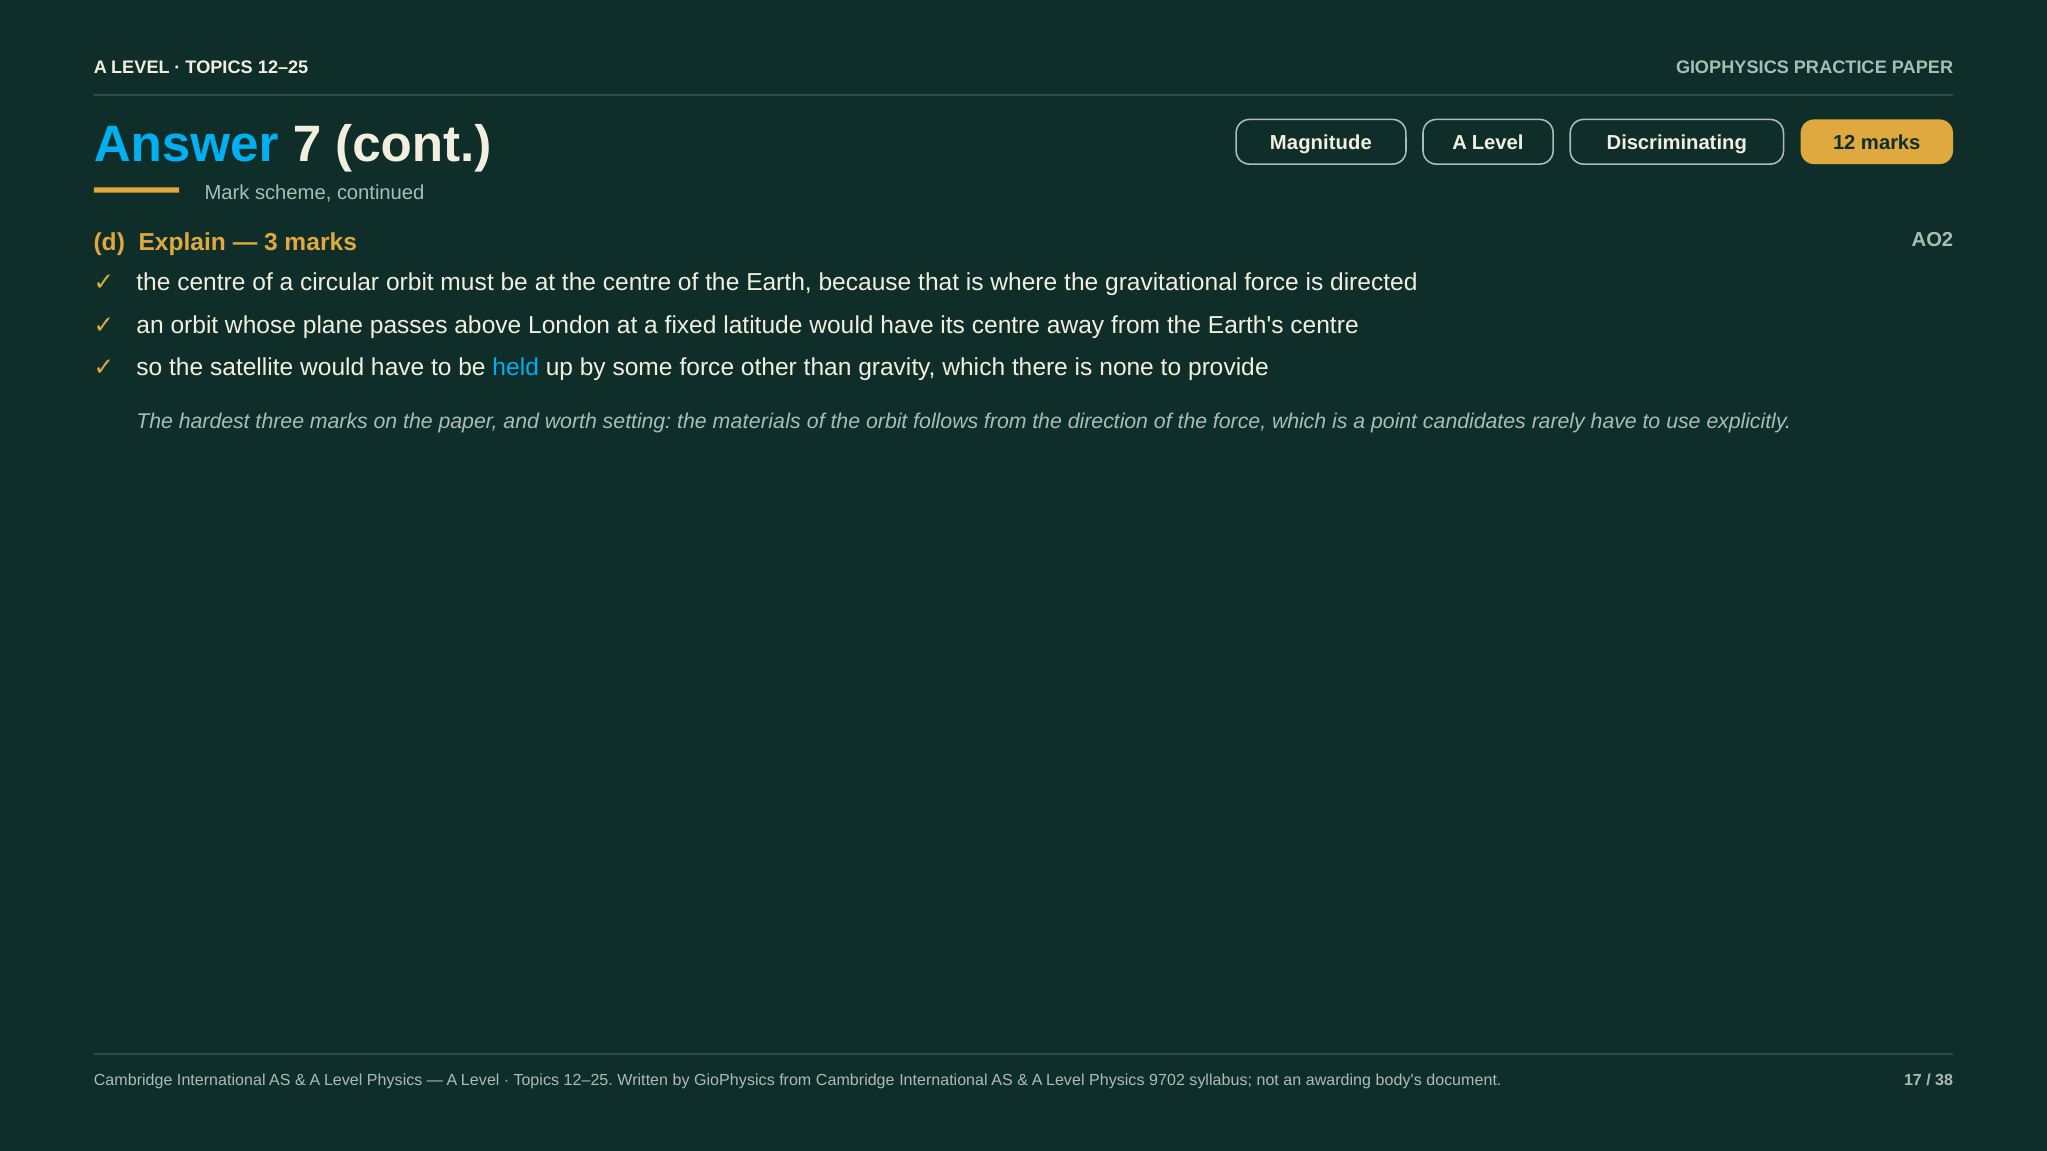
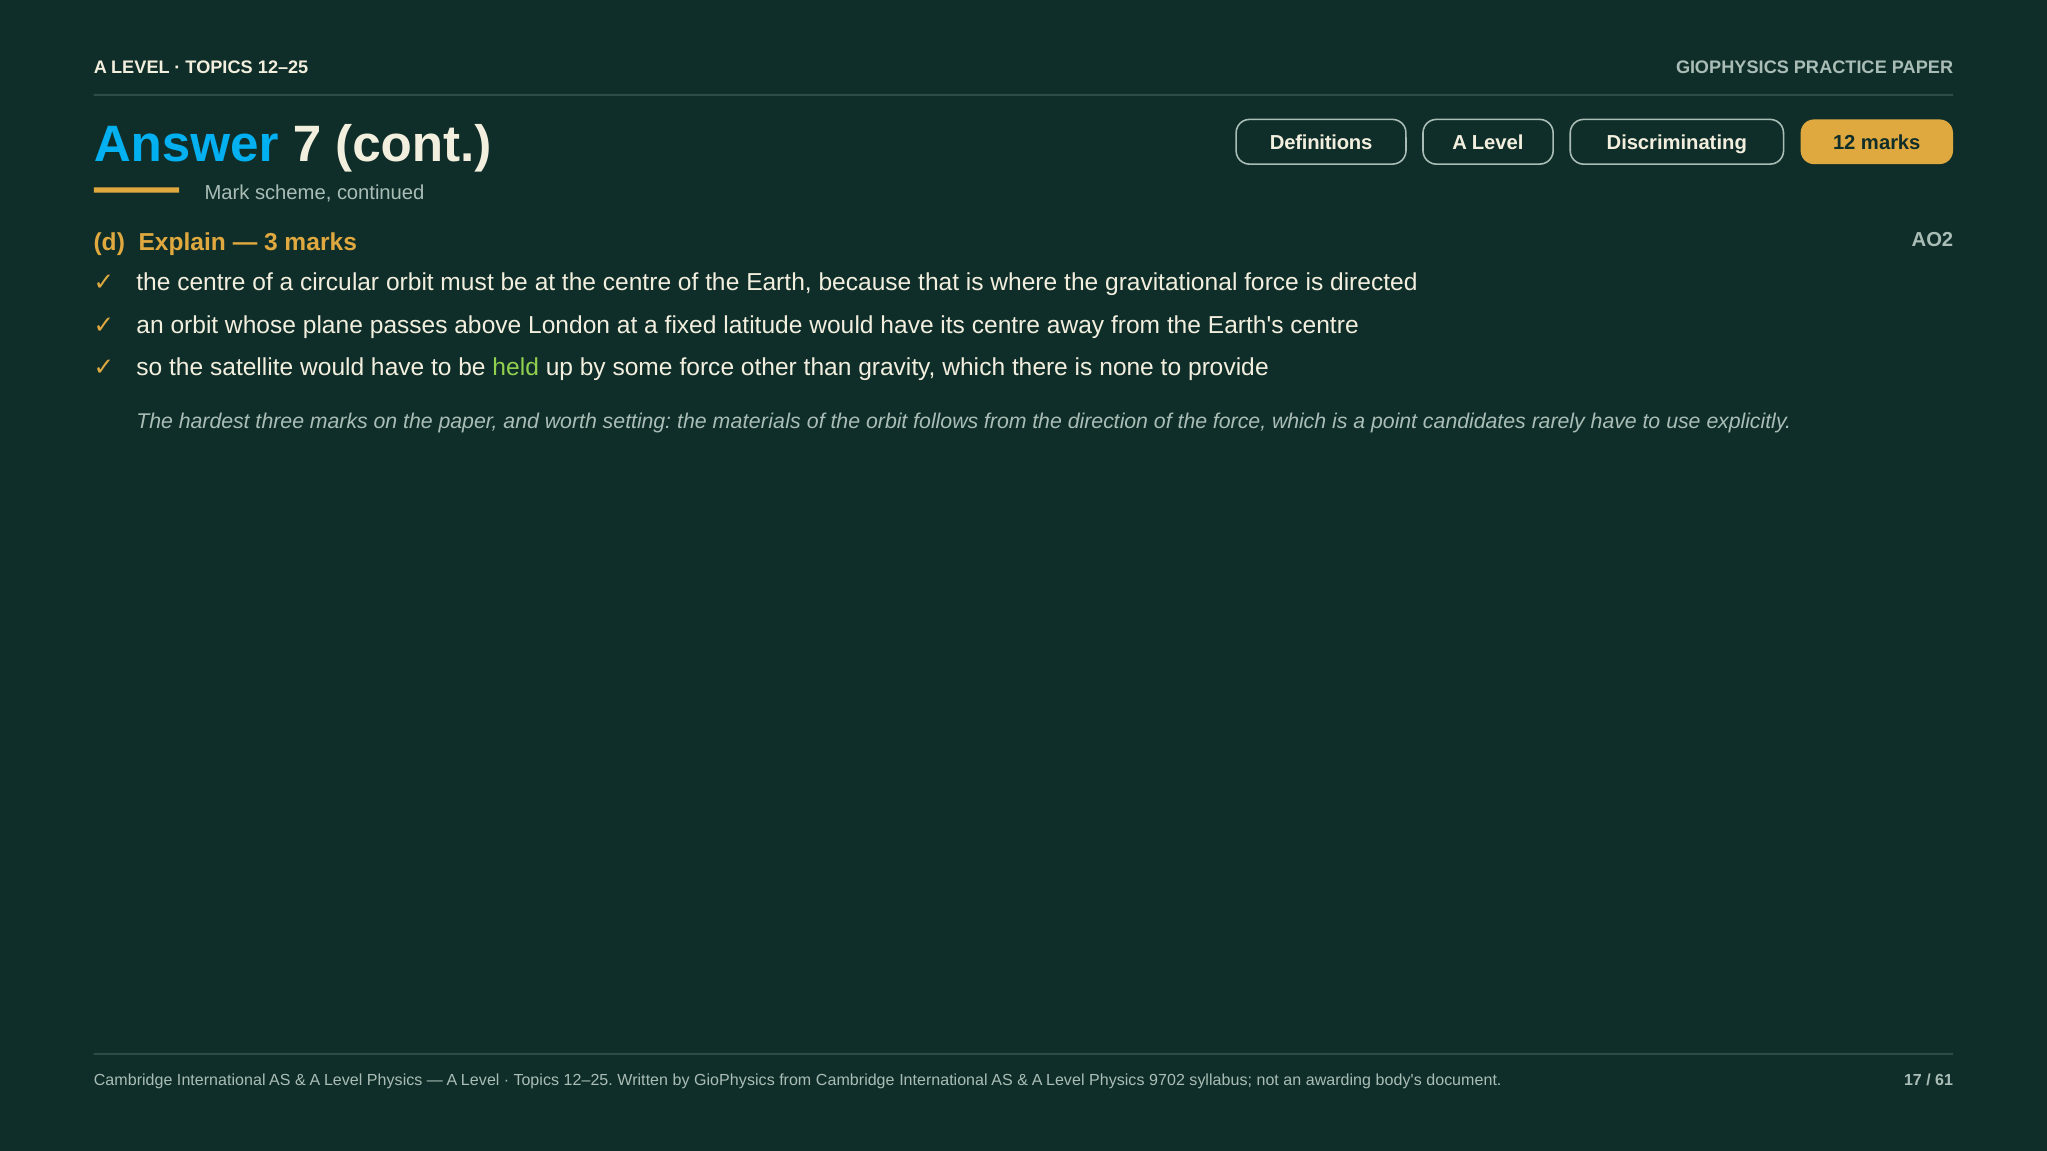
Magnitude: Magnitude -> Definitions (1321, 143)
held colour: light blue -> light green (516, 368)
38: 38 -> 61 (1944, 1081)
